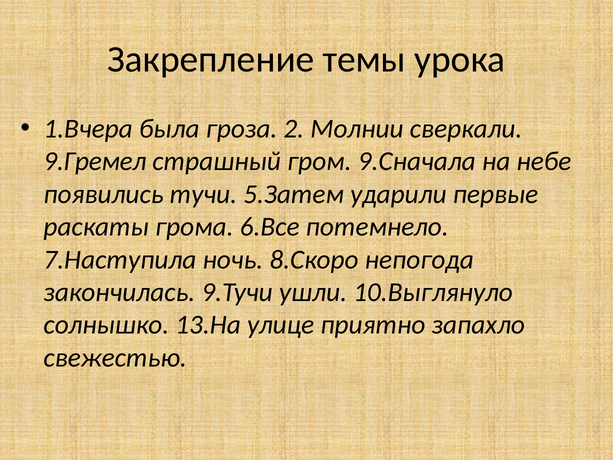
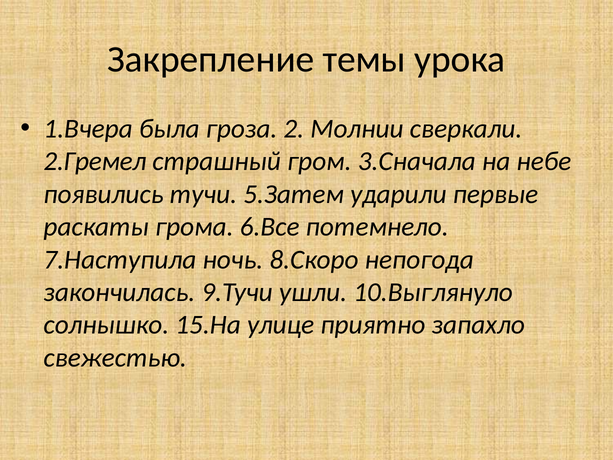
9.Гремел: 9.Гремел -> 2.Гремел (95, 161)
9.Сначала: 9.Сначала -> 3.Сначала (417, 161)
13.На: 13.На -> 15.На (208, 325)
